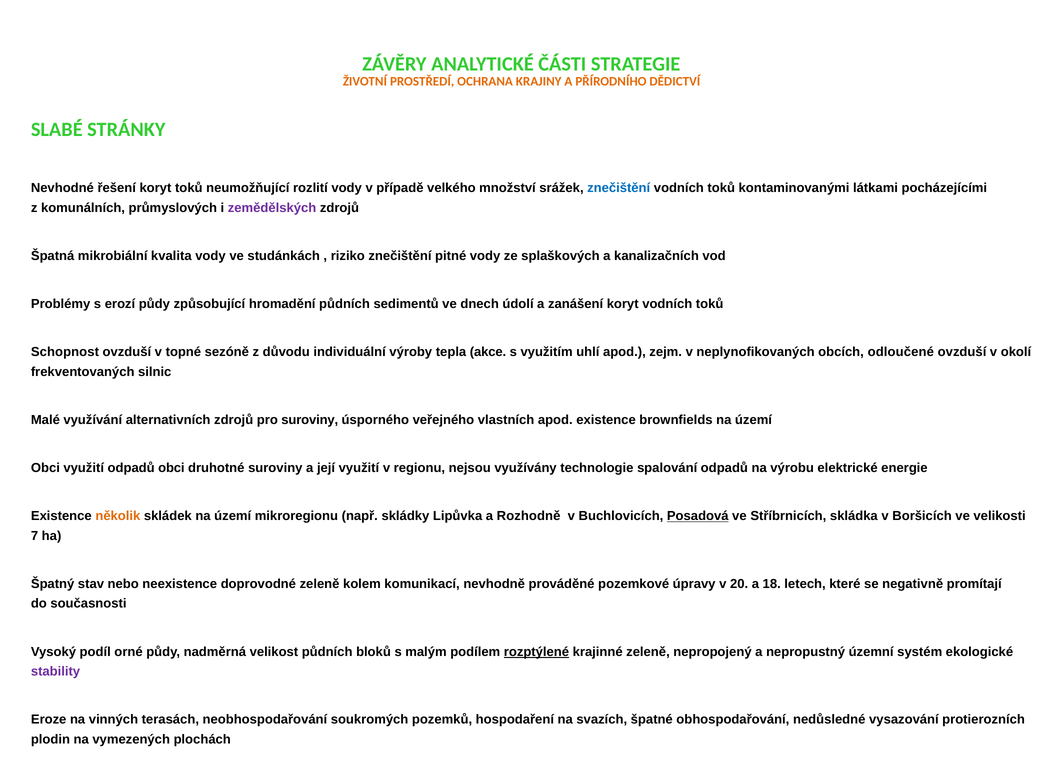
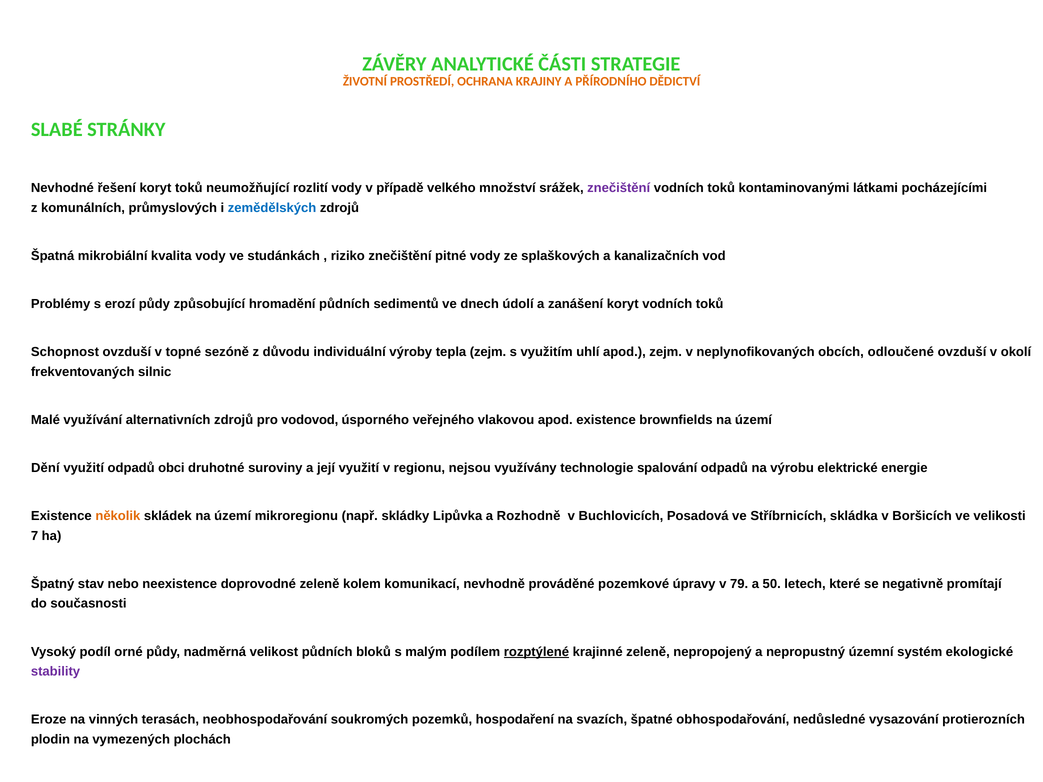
znečištění colour: blue -> purple (619, 188)
zemědělských colour: purple -> blue (272, 208)
tepla akce: akce -> zejm (488, 352)
pro suroviny: suroviny -> vodovod (310, 420)
vlastních: vlastních -> vlakovou (506, 420)
Obci: Obci -> Dění (45, 468)
Posadová underline: present -> none (698, 516)
20: 20 -> 79 (739, 584)
18: 18 -> 50 (772, 584)
